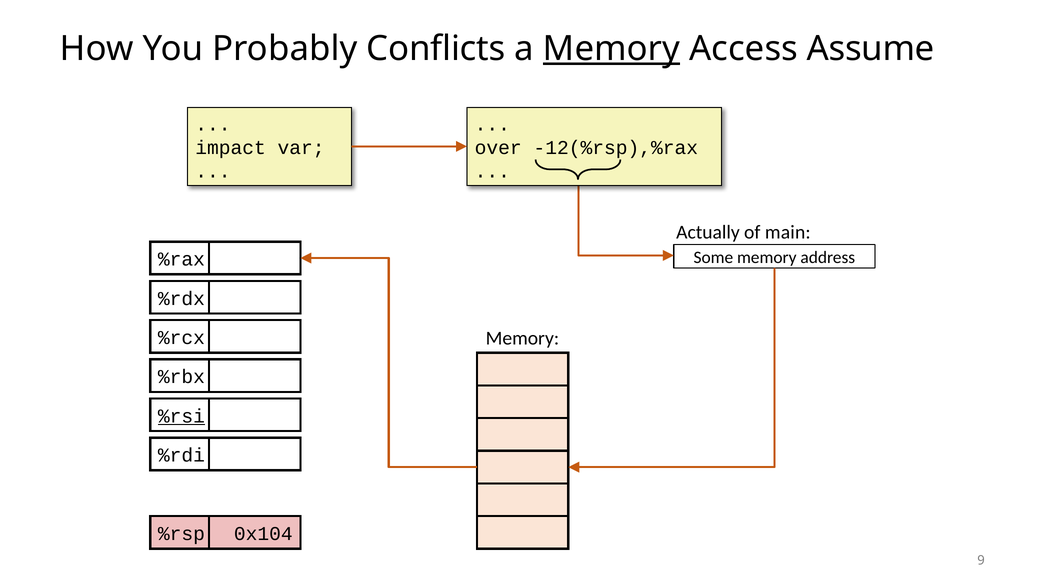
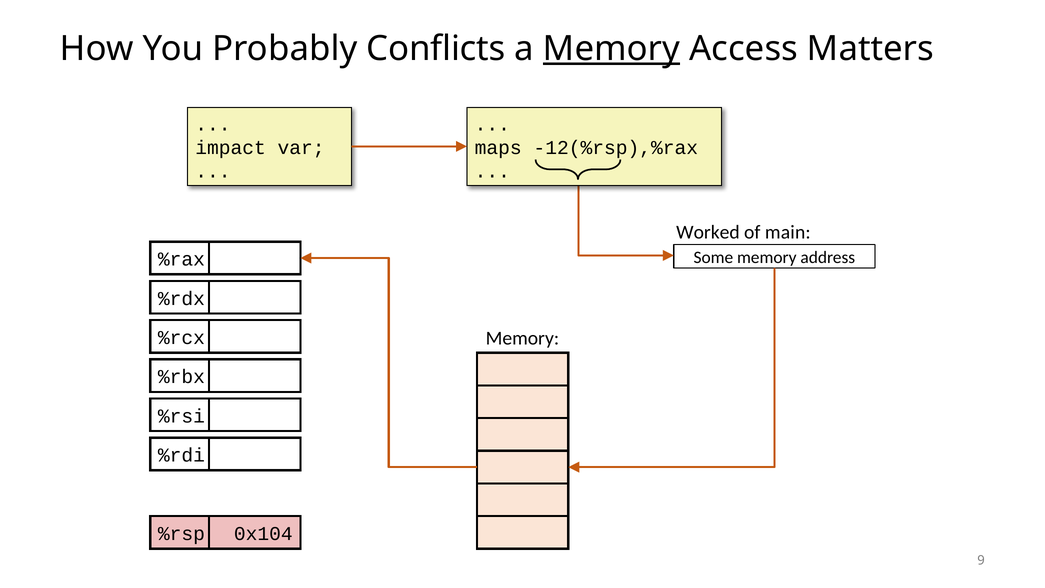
Assume: Assume -> Matters (870, 49)
over: over -> maps (498, 148)
Actually: Actually -> Worked (708, 232)
%rsi underline: present -> none (181, 416)
